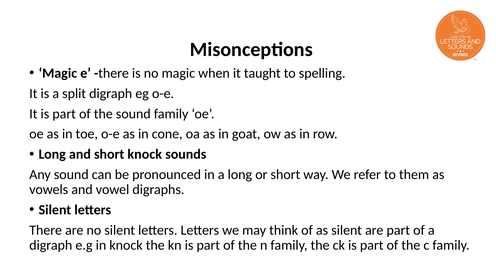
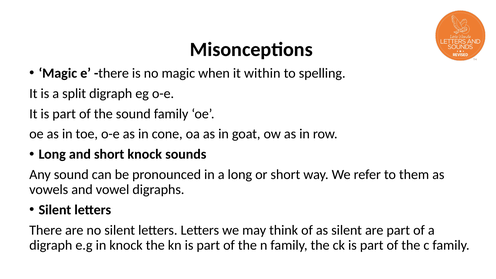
taught: taught -> within (262, 73)
